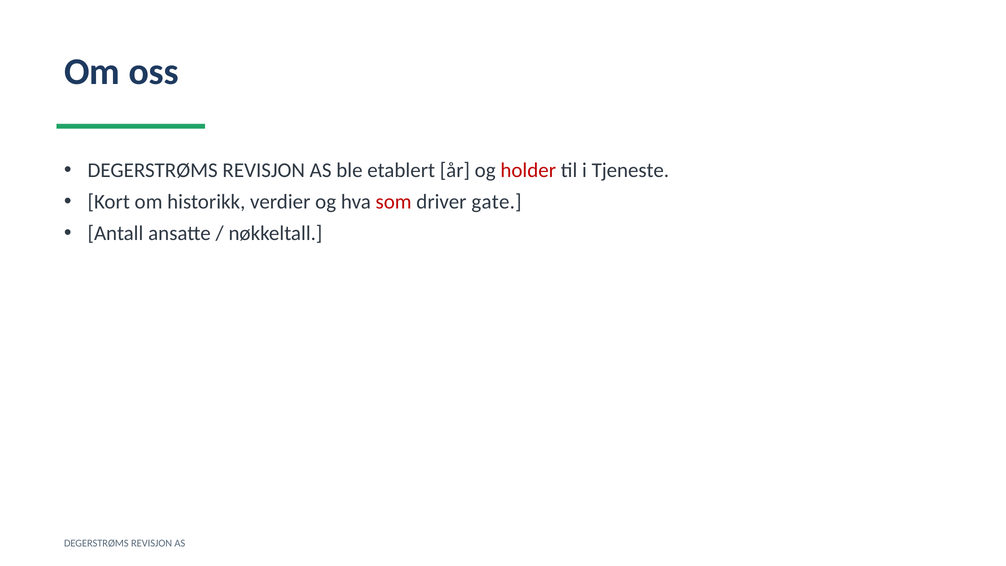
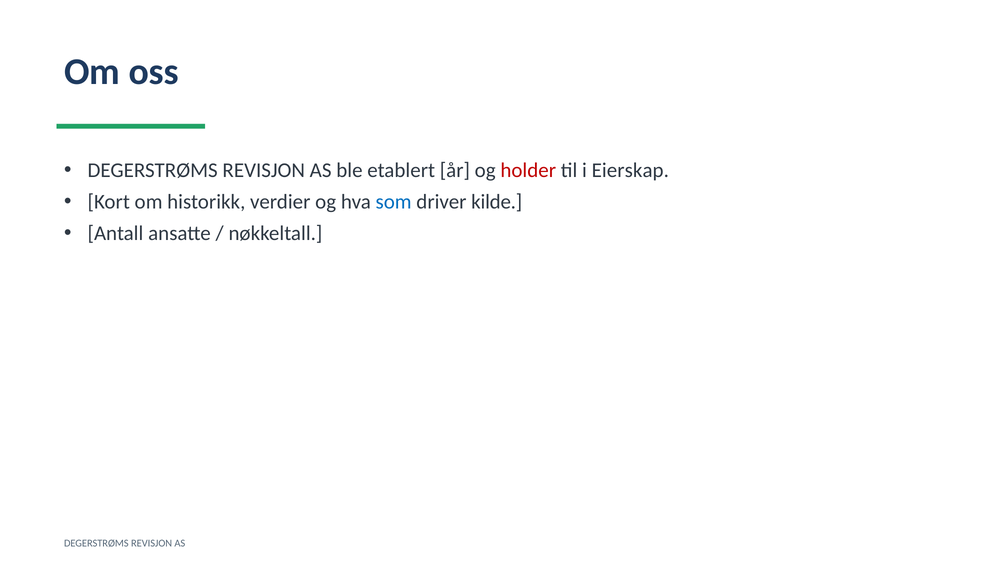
Tjeneste: Tjeneste -> Eierskap (630, 170)
som colour: red -> blue (394, 202)
gate: gate -> kilde (497, 202)
